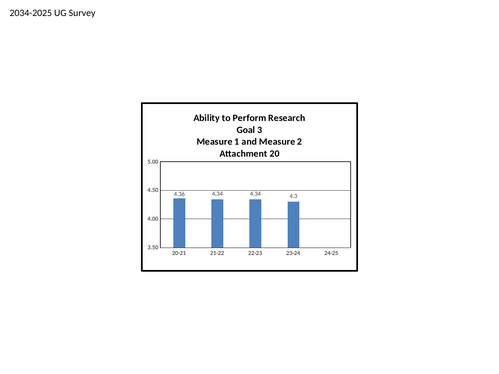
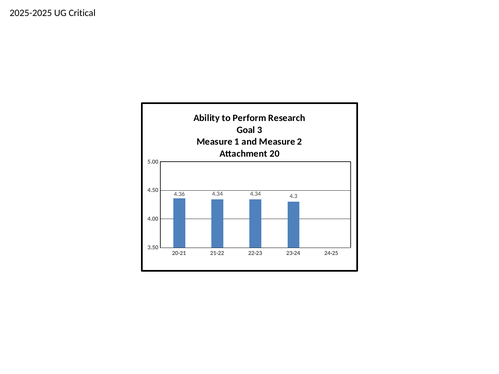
2034-2025: 2034-2025 -> 2025-2025 (31, 13)
Survey: Survey -> Critical (82, 13)
